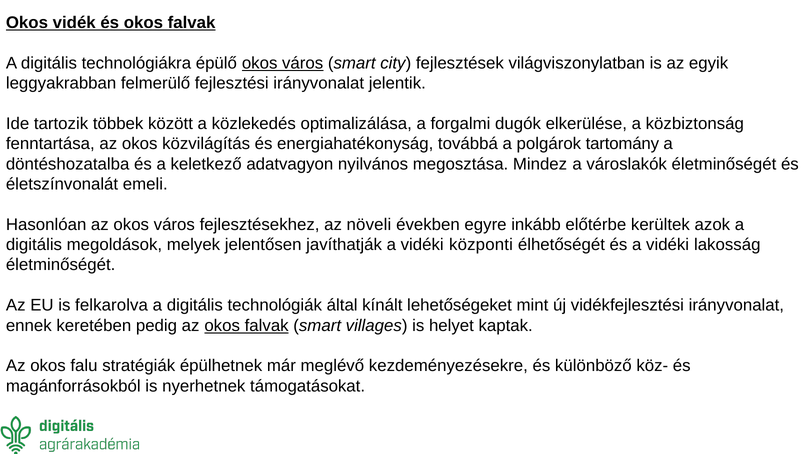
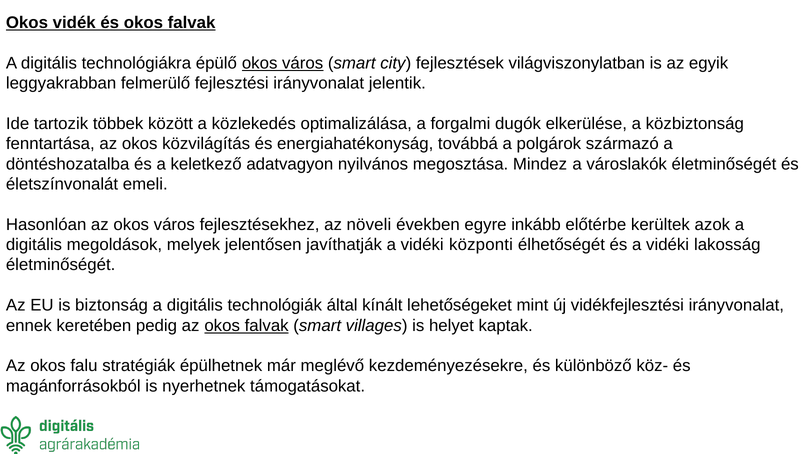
tartomány: tartomány -> származó (622, 144)
felkarolva: felkarolva -> biztonság (112, 305)
